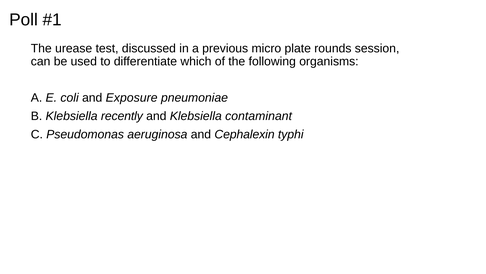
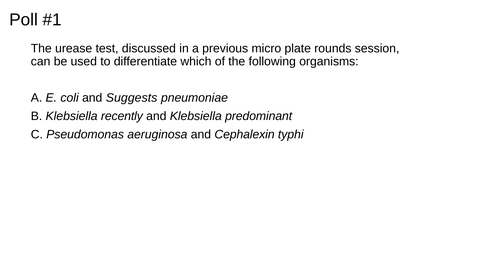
Exposure: Exposure -> Suggests (132, 98)
contaminant: contaminant -> predominant (259, 116)
